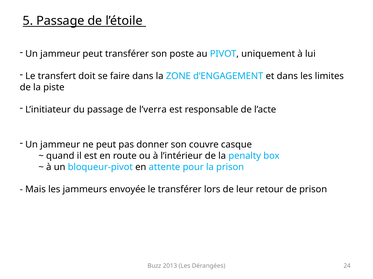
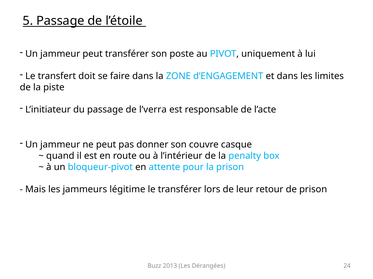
envoyée: envoyée -> légitime (127, 190)
